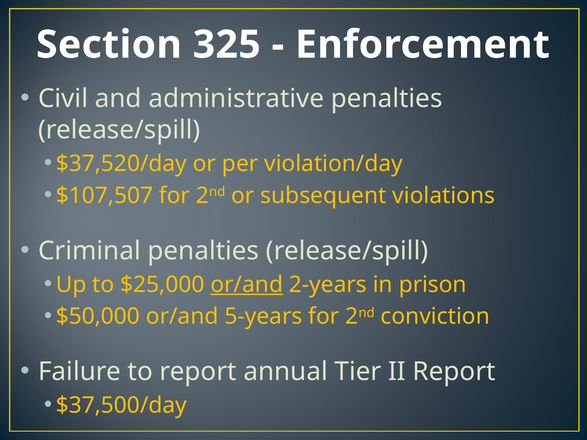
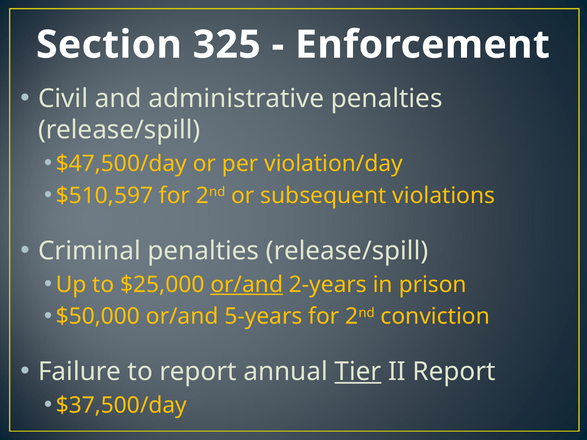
$37,520/day: $37,520/day -> $47,500/day (121, 164)
$107,507: $107,507 -> $510,597 (104, 196)
Tier underline: none -> present (358, 372)
